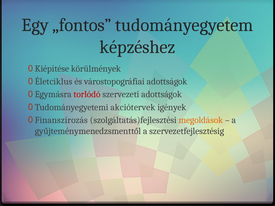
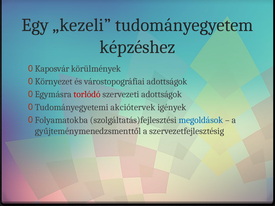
„fontos: „fontos -> „kezeli (82, 25)
Kiépítése: Kiépítése -> Kaposvár (52, 69)
Életciklus: Életciklus -> Környezet (54, 82)
Finanszírozás: Finanszírozás -> Folyamatokba (61, 120)
megoldások colour: orange -> blue (201, 120)
